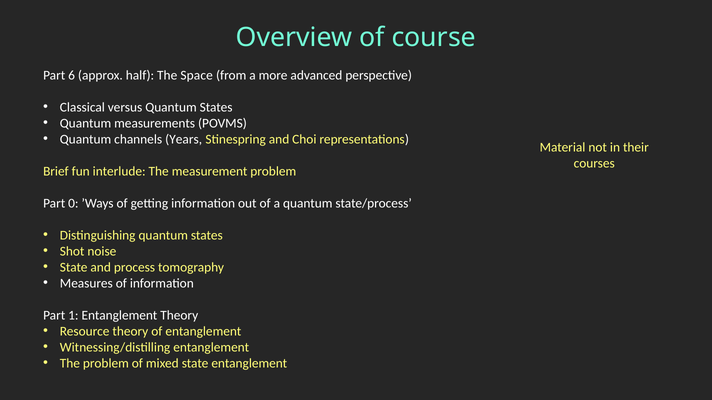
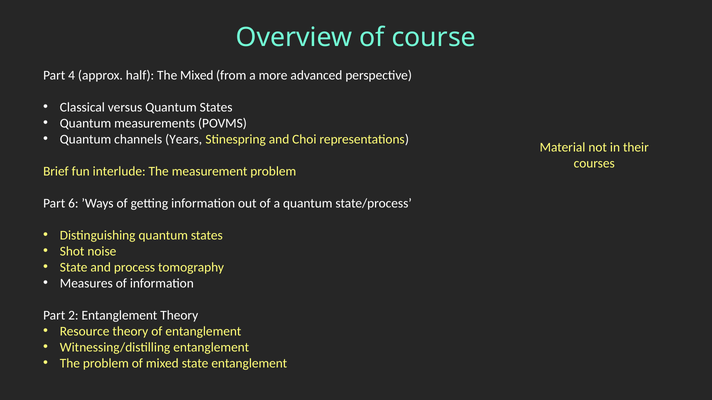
6: 6 -> 4 (72, 75)
The Space: Space -> Mixed (197, 75)
0: 0 -> 6 (73, 203)
1: 1 -> 2 (73, 316)
